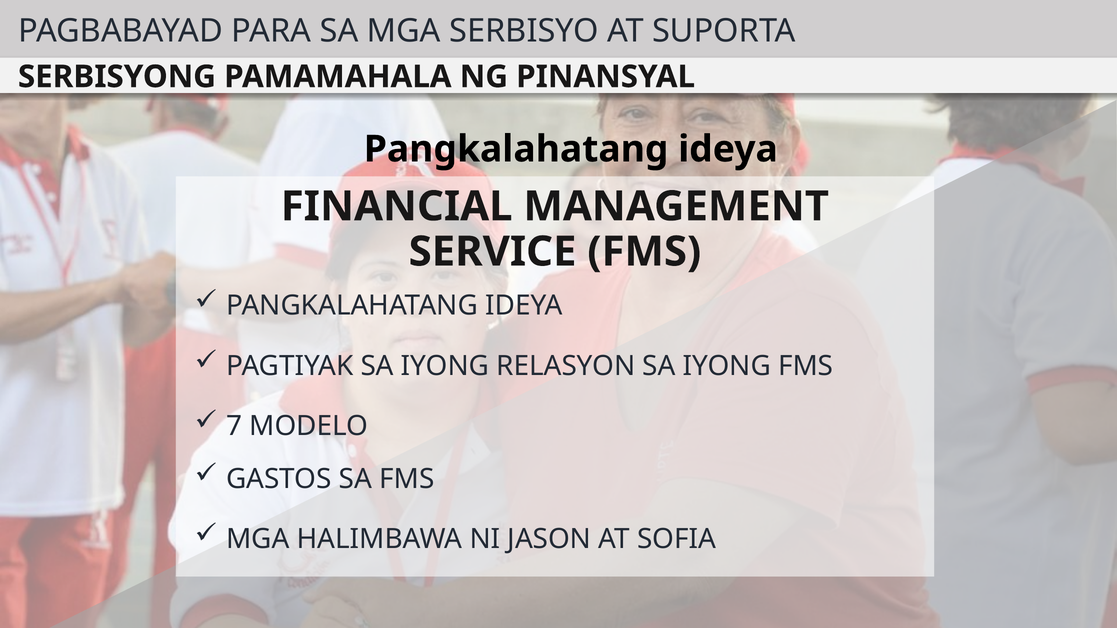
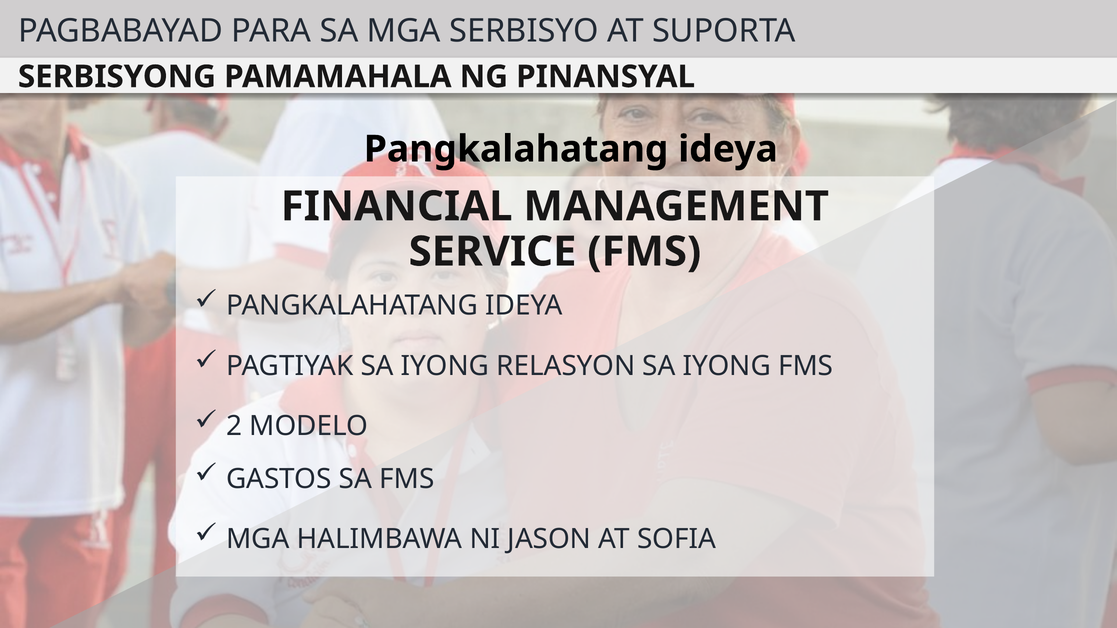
7: 7 -> 2 (234, 426)
